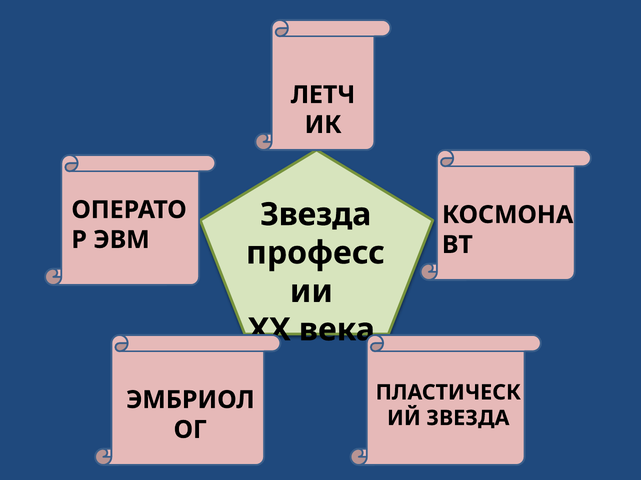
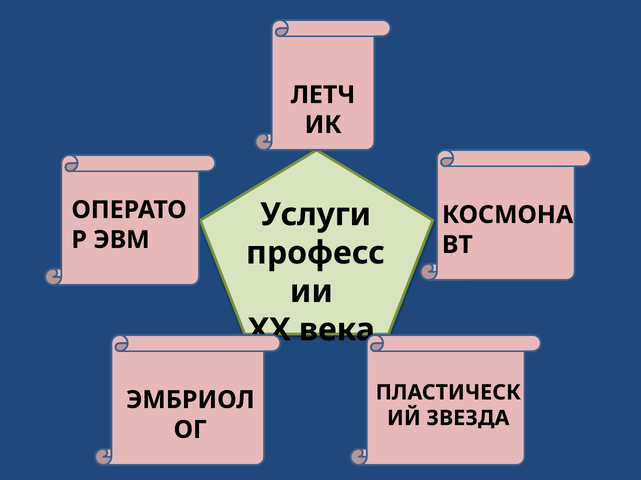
Звезда: Звезда -> Услуги (316, 215)
